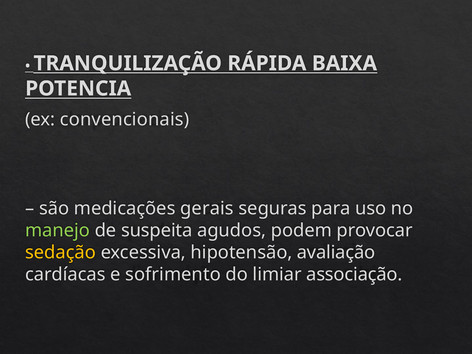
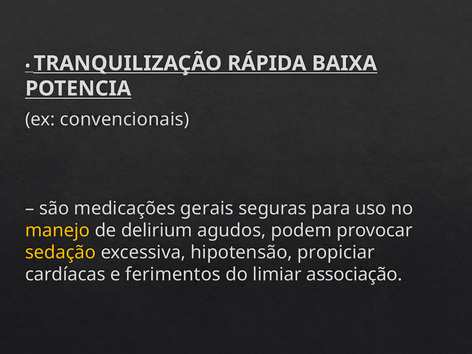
manejo colour: light green -> yellow (58, 230)
suspeita: suspeita -> delirium (157, 230)
avaliação: avaliação -> propiciar (336, 252)
sofrimento: sofrimento -> ferimentos (173, 274)
